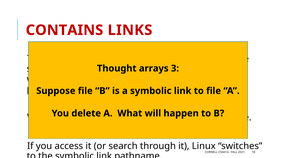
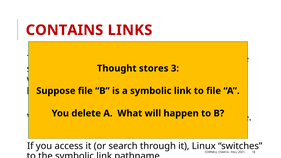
arrays: arrays -> stores (154, 68)
